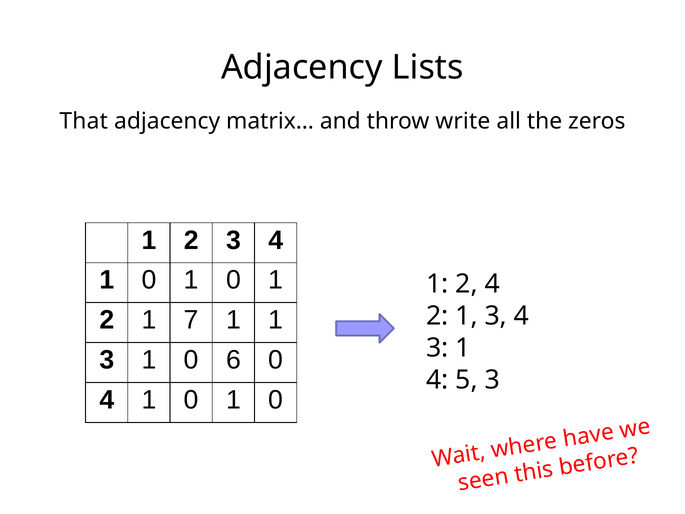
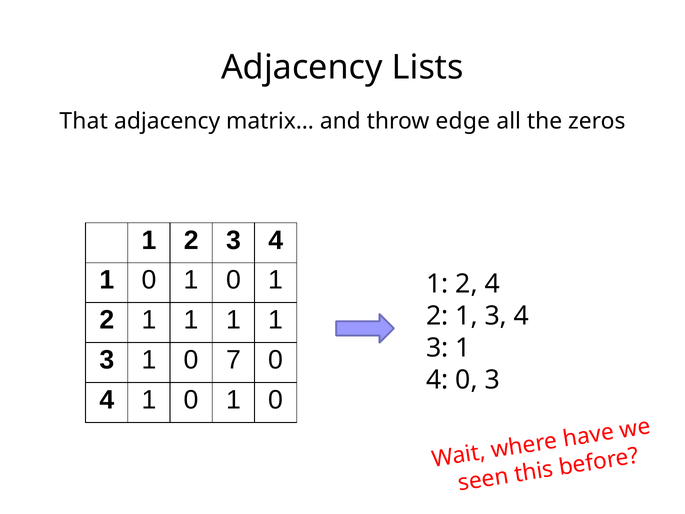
write: write -> edge (463, 121)
2 1 7: 7 -> 1 (191, 320)
6: 6 -> 7 (233, 360)
4 5: 5 -> 0 (467, 380)
